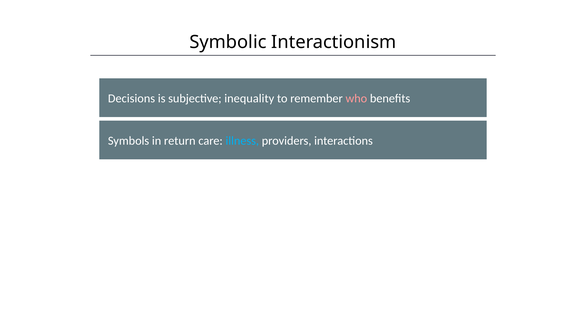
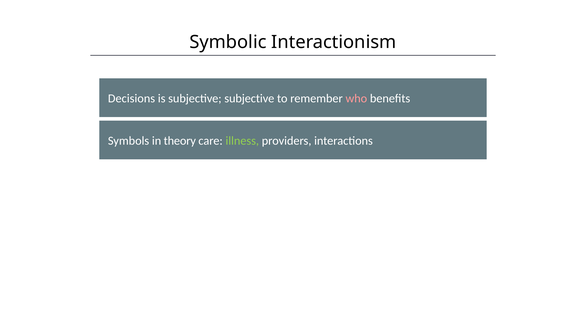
subjective inequality: inequality -> subjective (249, 99)
return: return -> theory (180, 141)
illness colour: light blue -> light green (242, 141)
